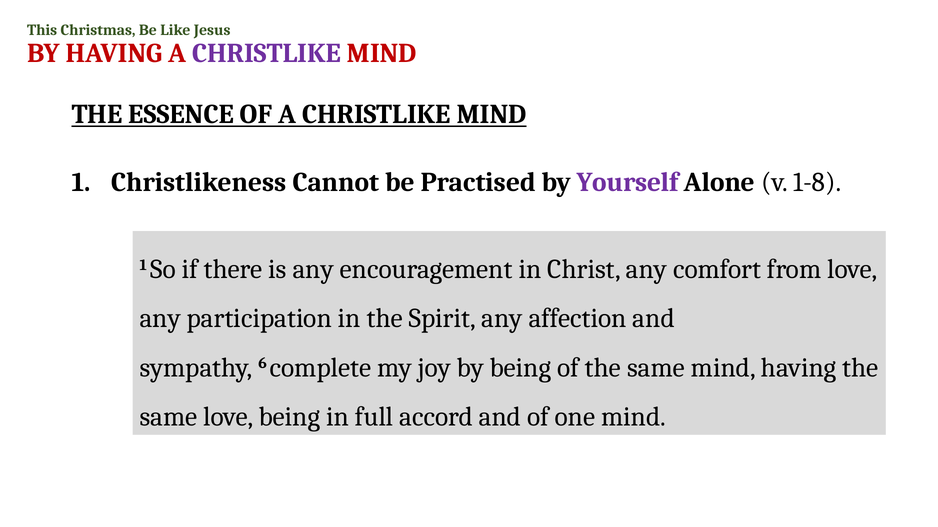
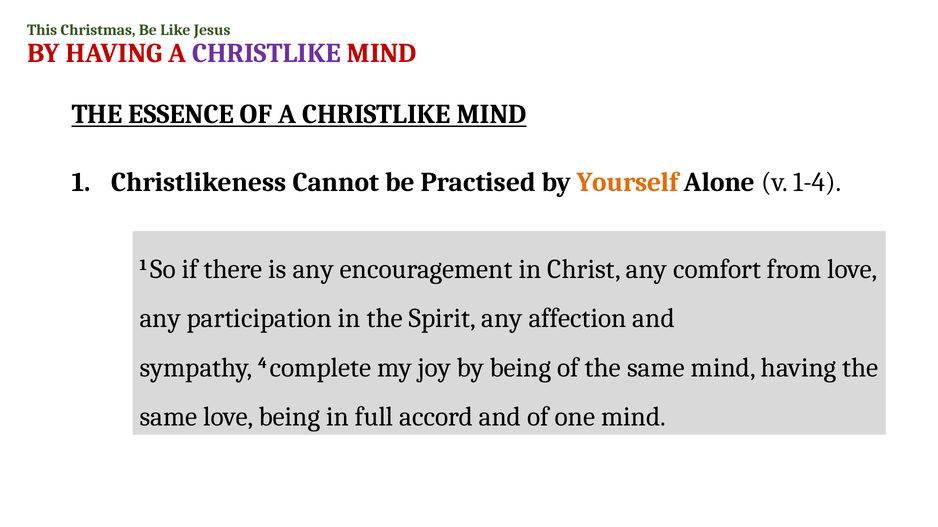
Yourself colour: purple -> orange (627, 183)
1-8: 1-8 -> 1-4 (817, 183)
6: 6 -> 4 (263, 364)
